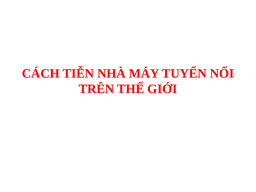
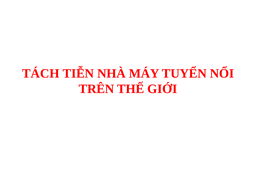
CÁCH: CÁCH -> TÁCH (41, 73)
